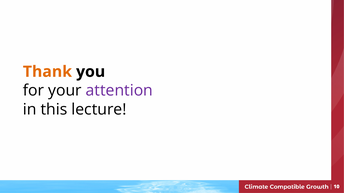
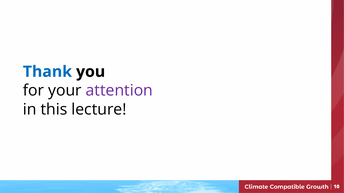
Thank colour: orange -> blue (47, 72)
